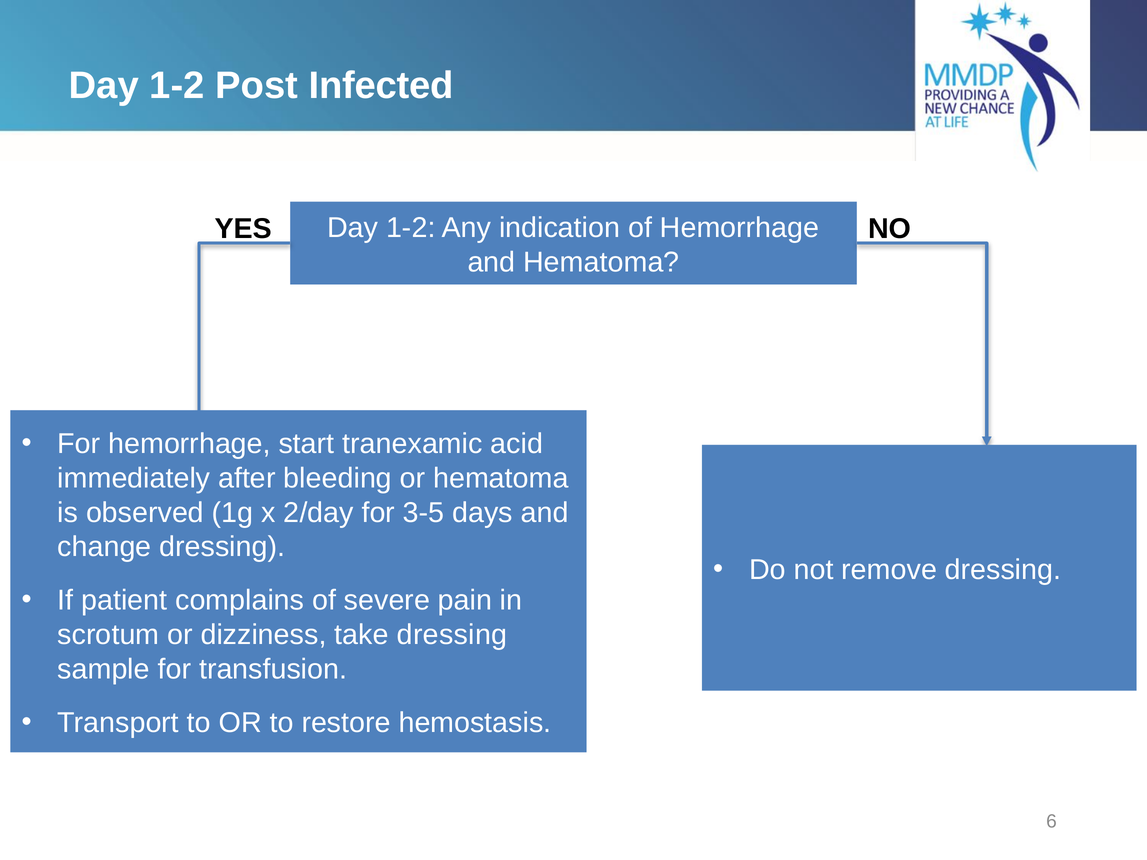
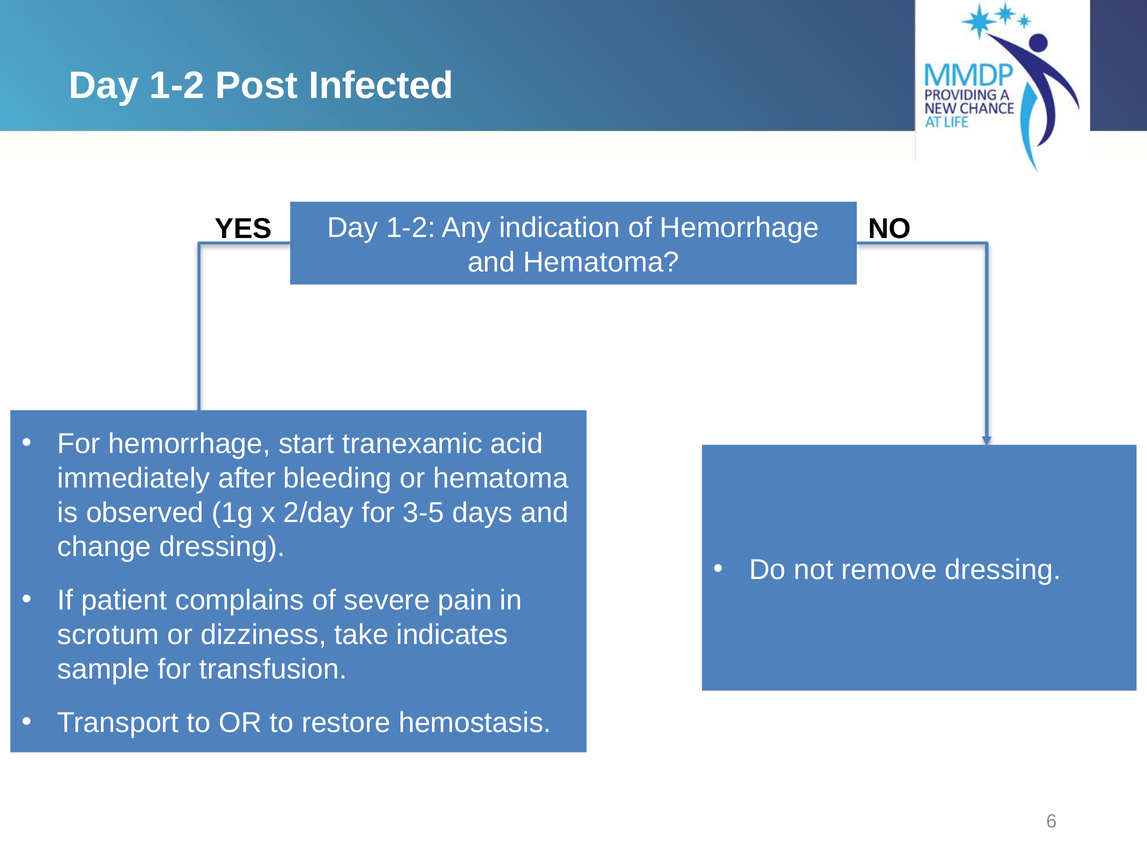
take dressing: dressing -> indicates (452, 635)
